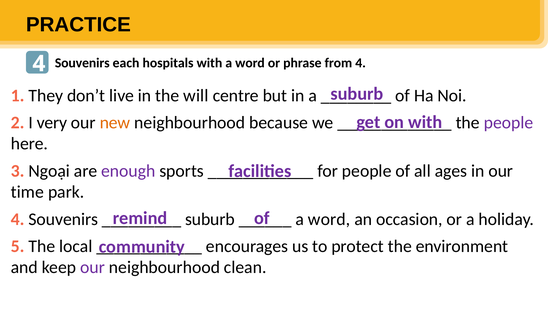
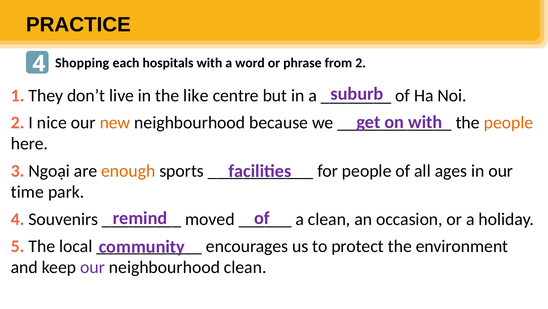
Souvenirs: Souvenirs -> Shopping (82, 63)
from 4: 4 -> 2 (361, 63)
will: will -> like (196, 95)
very: very -> nice (52, 122)
people colour: purple -> orange (508, 122)
enough colour: purple -> orange (128, 170)
suburb: suburb -> moved (210, 219)
word: word -> clean (329, 219)
